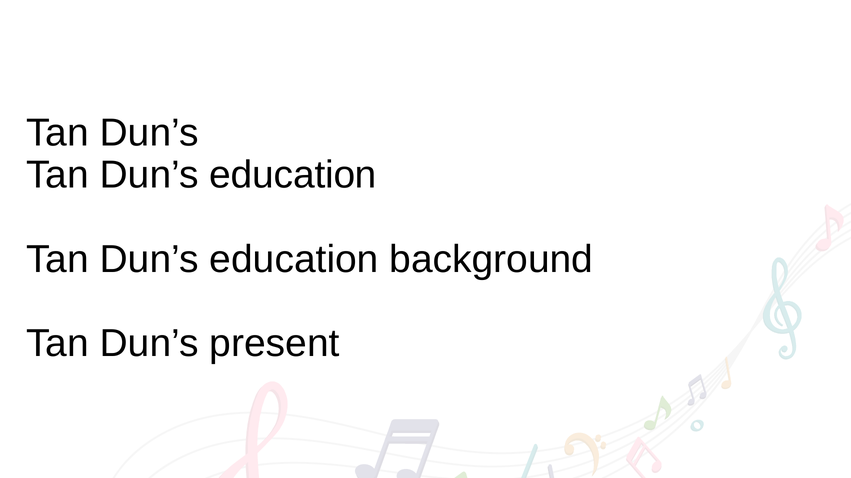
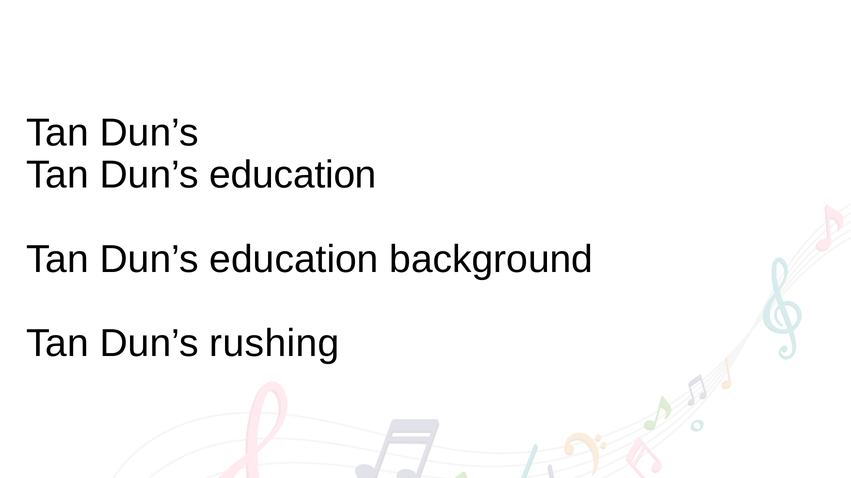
present: present -> rushing (274, 344)
